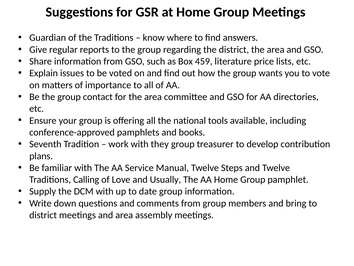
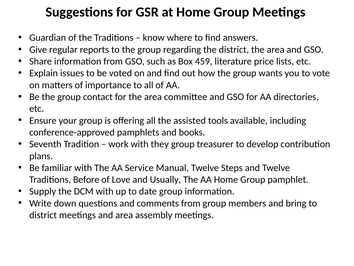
national: national -> assisted (190, 120)
Calling: Calling -> Before (86, 179)
